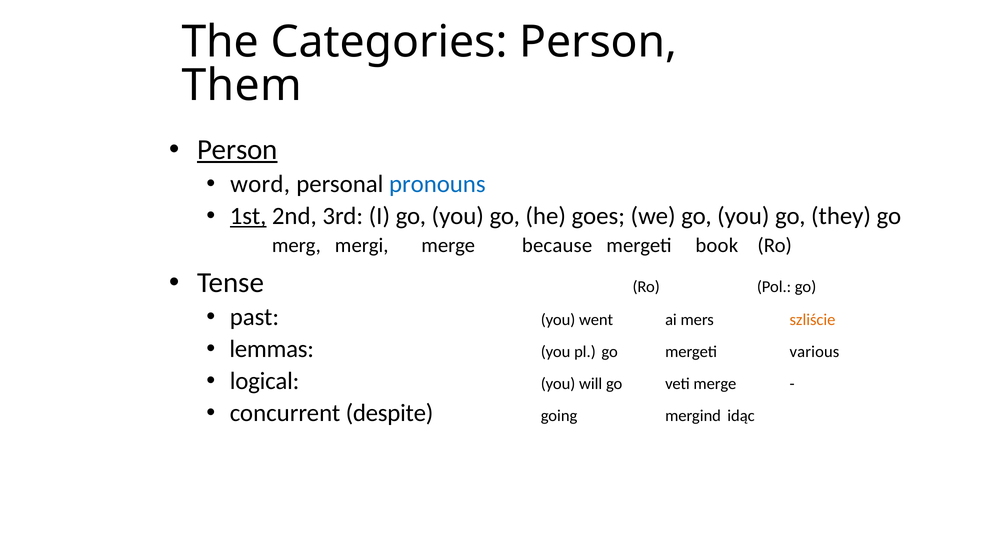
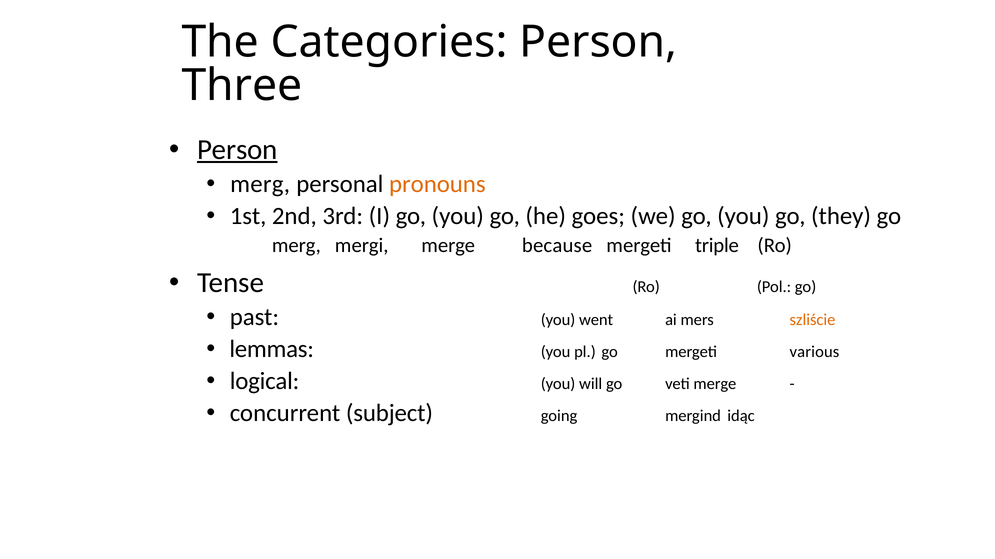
Them: Them -> Three (242, 86)
word: word -> merg (260, 184)
pronouns colour: blue -> orange (437, 184)
1st underline: present -> none (248, 216)
book: book -> triple (717, 246)
despite: despite -> subject (389, 413)
